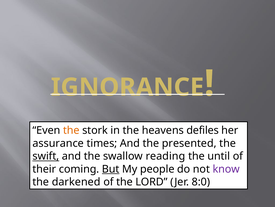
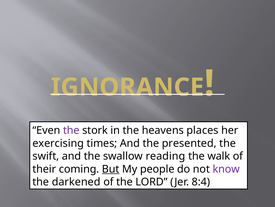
the colour: orange -> purple (71, 130)
defiles: defiles -> places (202, 130)
assurance: assurance -> exercising (58, 143)
swift underline: present -> none (46, 156)
until: until -> walk (219, 156)
8:0: 8:0 -> 8:4 (201, 181)
